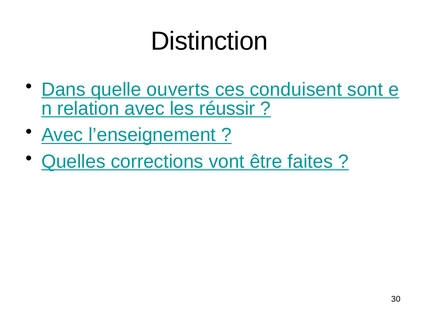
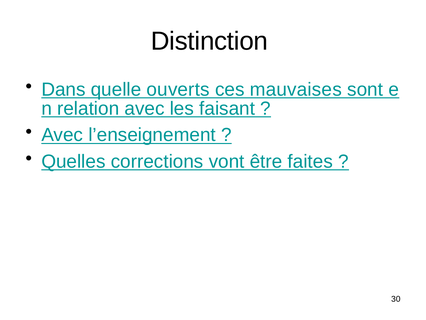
conduisent: conduisent -> mauvaises (296, 89)
réussir: réussir -> faisant (227, 108)
